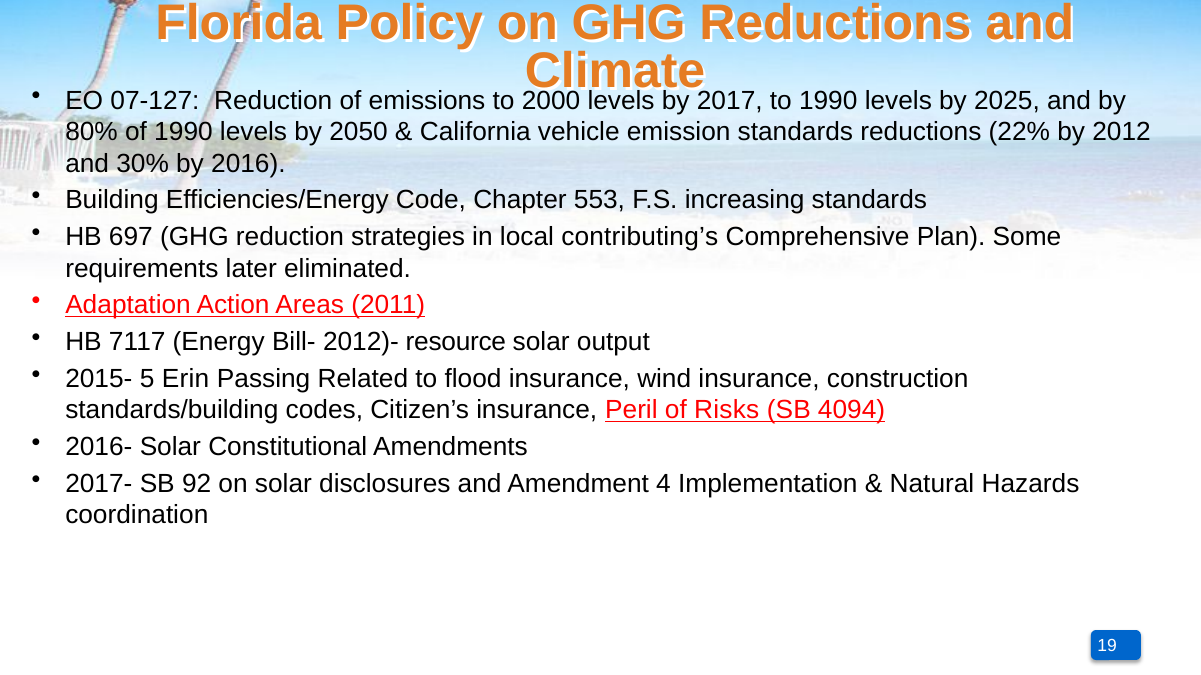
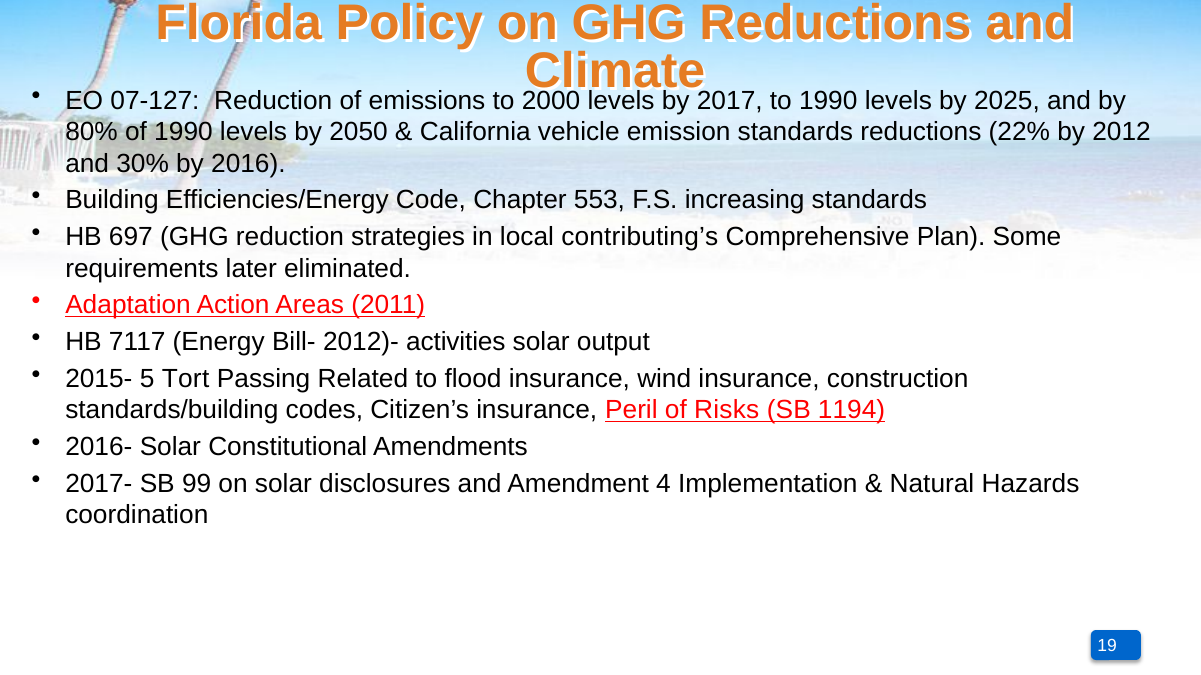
resource: resource -> activities (456, 342)
Erin: Erin -> Tort (186, 379)
4094: 4094 -> 1194 (852, 410)
92: 92 -> 99 (197, 484)
